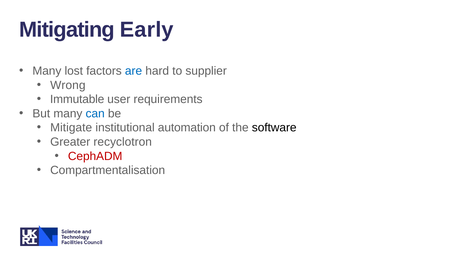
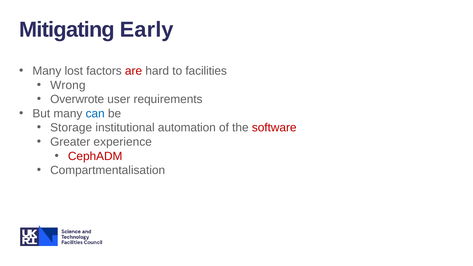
are colour: blue -> red (134, 71)
supplier: supplier -> facilities (206, 71)
Immutable: Immutable -> Overwrote (77, 99)
Mitigate: Mitigate -> Storage (71, 128)
software colour: black -> red (274, 128)
recyclotron: recyclotron -> experience (123, 142)
